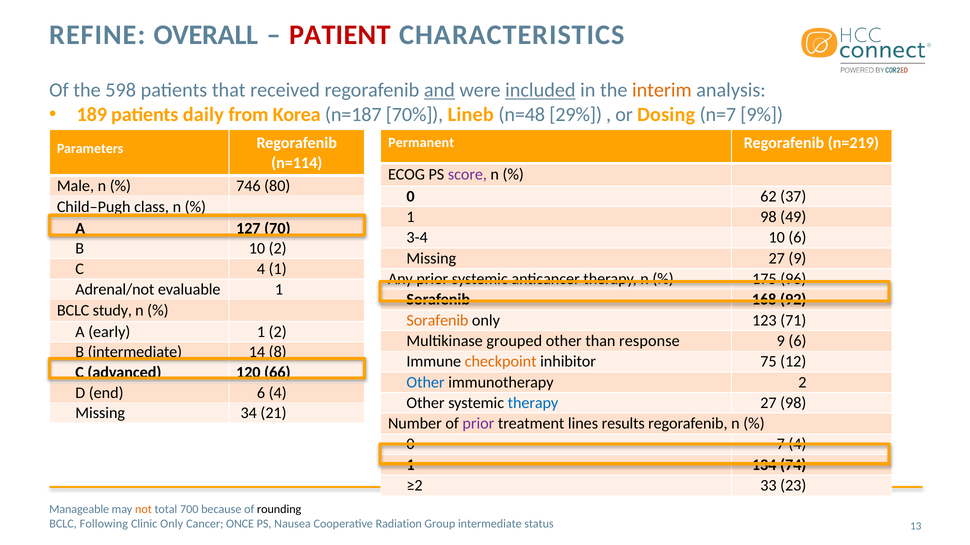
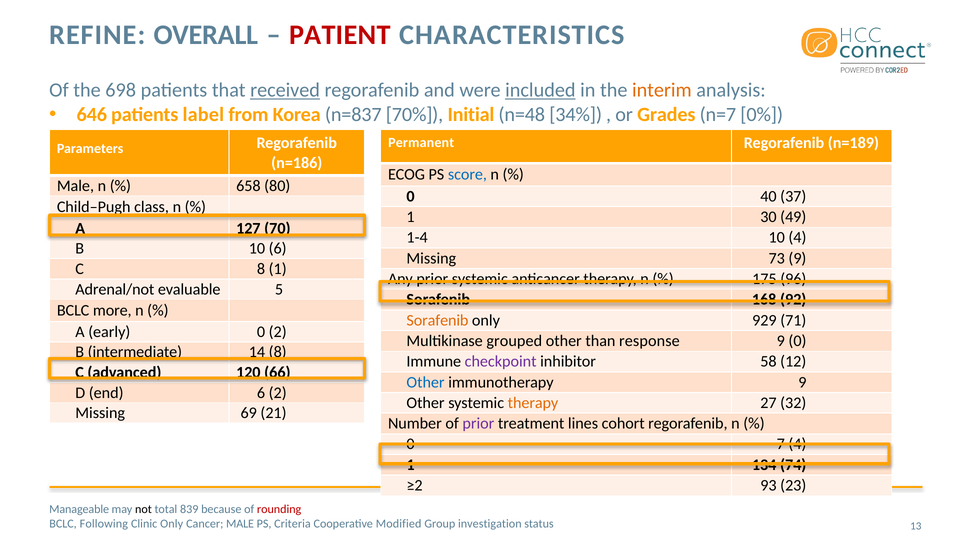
598: 598 -> 698 (121, 90)
received underline: none -> present (285, 90)
and underline: present -> none (439, 90)
189: 189 -> 646 (92, 115)
daily: daily -> label (203, 115)
n=187: n=187 -> n=837 (353, 115)
Lineb: Lineb -> Initial (471, 115)
29%: 29% -> 34% (576, 115)
Dosing: Dosing -> Grades (666, 115)
9%: 9% -> 0% (762, 115)
n=219: n=219 -> n=189 (853, 143)
n=114: n=114 -> n=186 (297, 163)
score colour: purple -> blue (467, 175)
746: 746 -> 658 (248, 186)
62: 62 -> 40 (769, 197)
1 98: 98 -> 30 (769, 217)
3-4: 3-4 -> 1-4 (417, 238)
10 6: 6 -> 4 (797, 238)
10 2: 2 -> 6 (278, 249)
Missing 27: 27 -> 73 (777, 259)
C 4: 4 -> 8 (261, 269)
evaluable 1: 1 -> 5 (279, 290)
study: study -> more (112, 311)
123: 123 -> 929 (764, 321)
early 1: 1 -> 0 (261, 332)
9 6: 6 -> 0 (797, 341)
checkpoint colour: orange -> purple (501, 362)
75: 75 -> 58 (769, 362)
immunotherapy 2: 2 -> 9 (802, 383)
6 4: 4 -> 2 (278, 393)
therapy colour: blue -> orange (533, 403)
27 98: 98 -> 32 (793, 403)
34: 34 -> 69 (249, 414)
results: results -> cohort (623, 424)
33: 33 -> 93 (769, 486)
not colour: orange -> black (143, 510)
700: 700 -> 839 (189, 510)
rounding colour: black -> red (279, 510)
Cancer ONCE: ONCE -> MALE (240, 525)
Nausea: Nausea -> Criteria (292, 525)
Radiation: Radiation -> Modified (399, 525)
Group intermediate: intermediate -> investigation (490, 525)
